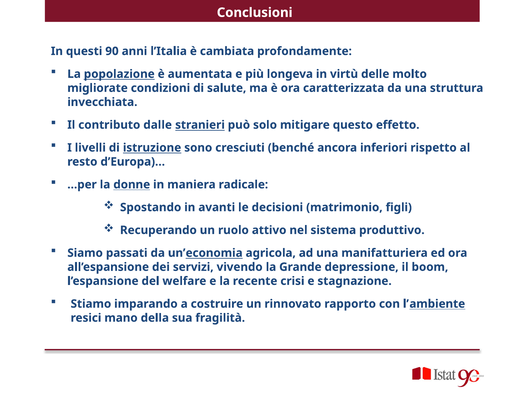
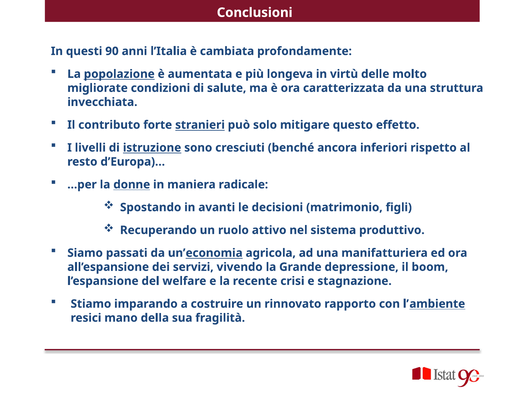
dalle: dalle -> forte (158, 125)
